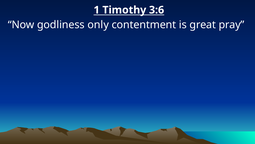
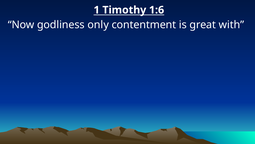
3:6: 3:6 -> 1:6 (157, 10)
pray: pray -> with (231, 25)
